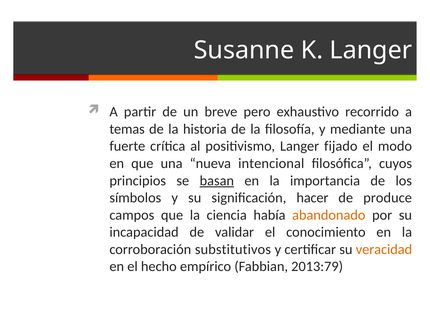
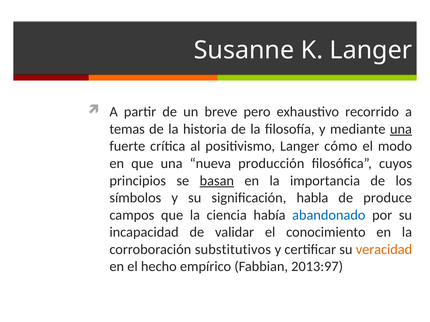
una underline: none -> present (401, 129)
fijado: fijado -> cómo (341, 146)
intencional: intencional -> producción (271, 164)
hacer: hacer -> habla (312, 198)
abandonado colour: orange -> blue (329, 215)
2013:79: 2013:79 -> 2013:97 (317, 267)
